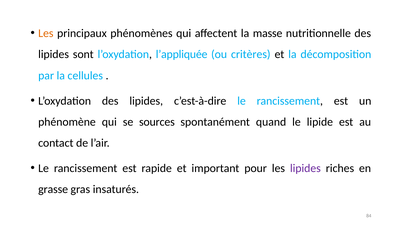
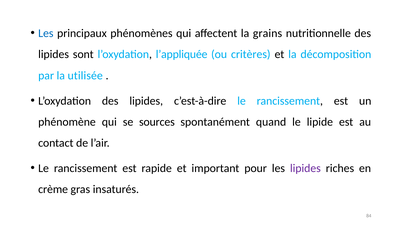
Les colour: orange -> blue (46, 33)
masse: masse -> grains (268, 33)
cellules: cellules -> utilisée (85, 76)
grasse: grasse -> crème (53, 190)
